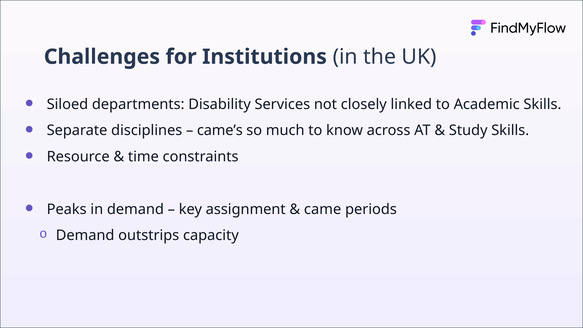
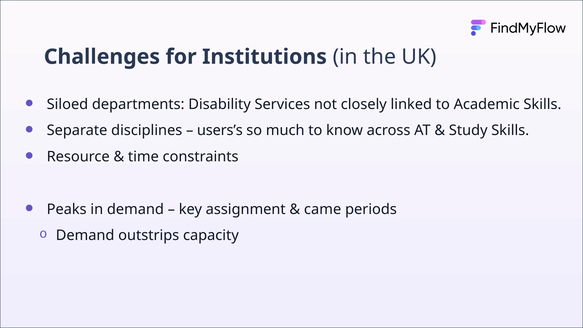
came’s: came’s -> users’s (220, 130)
